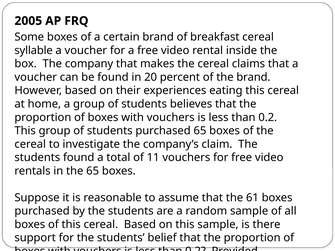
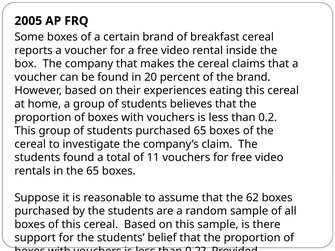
syllable: syllable -> reports (34, 50)
61: 61 -> 62 (252, 198)
